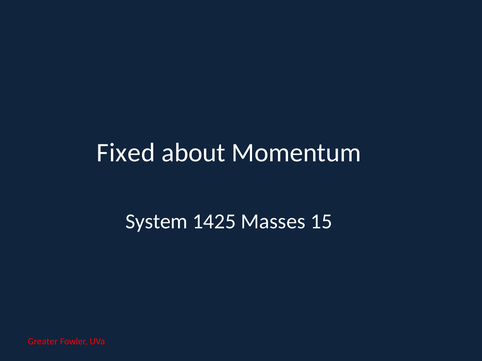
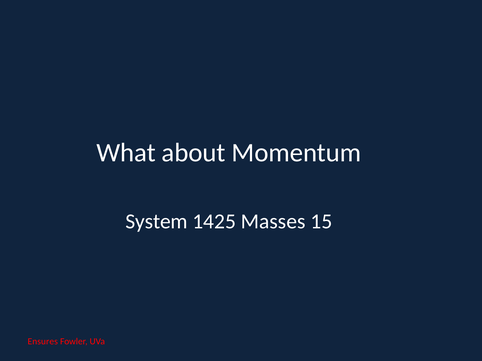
Fixed: Fixed -> What (126, 153)
Greater: Greater -> Ensures (43, 342)
